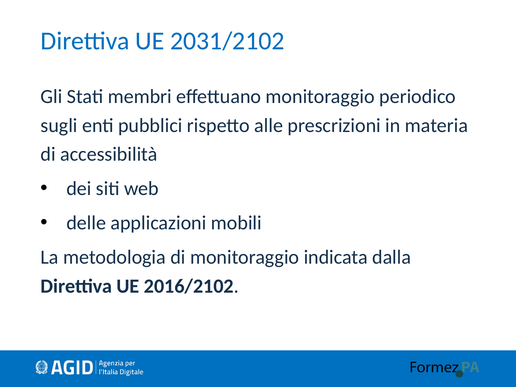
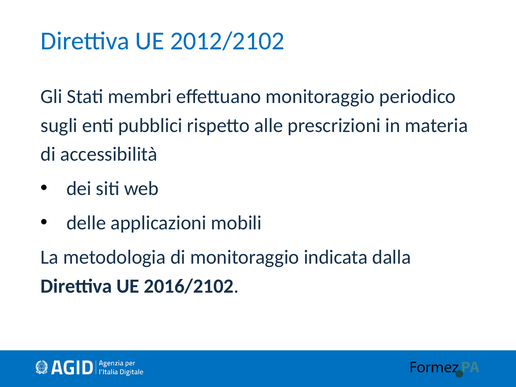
2031/2102: 2031/2102 -> 2012/2102 (227, 41)
